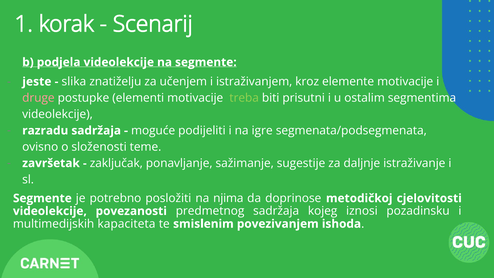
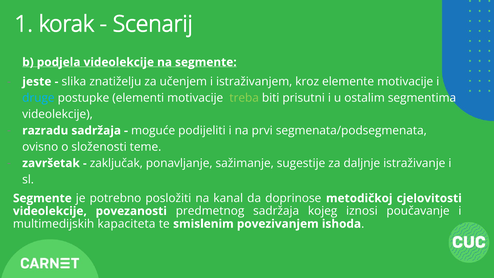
druge colour: pink -> light blue (38, 98)
igre: igre -> prvi (262, 131)
njima: njima -> kanal (228, 198)
pozadinsku: pozadinsku -> poučavanje (418, 211)
